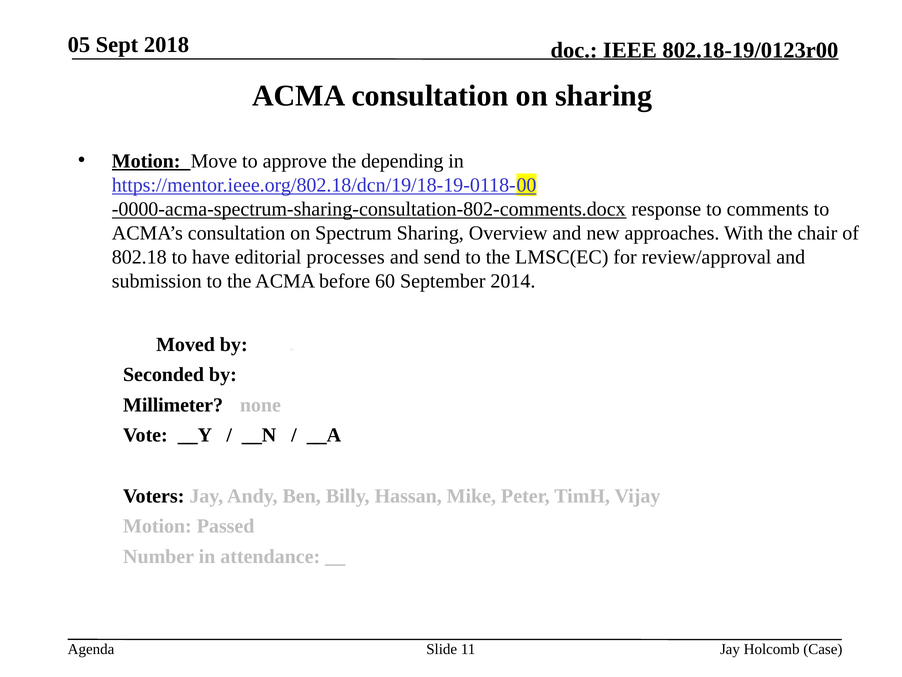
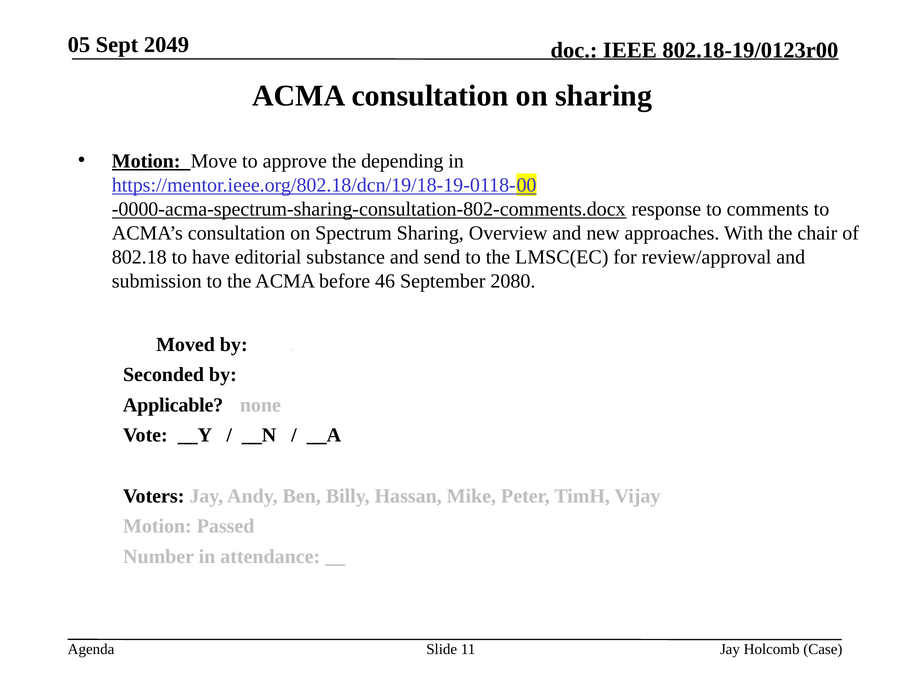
2018: 2018 -> 2049 (166, 45)
processes: processes -> substance (346, 257)
60: 60 -> 46 (385, 281)
2014: 2014 -> 2080 (513, 281)
Millimeter: Millimeter -> Applicable (173, 405)
